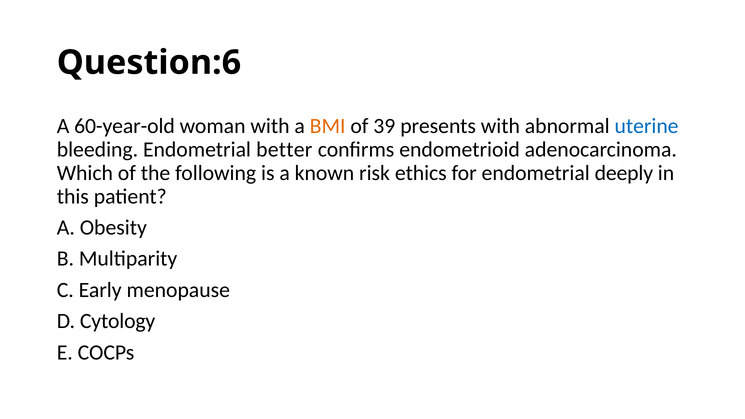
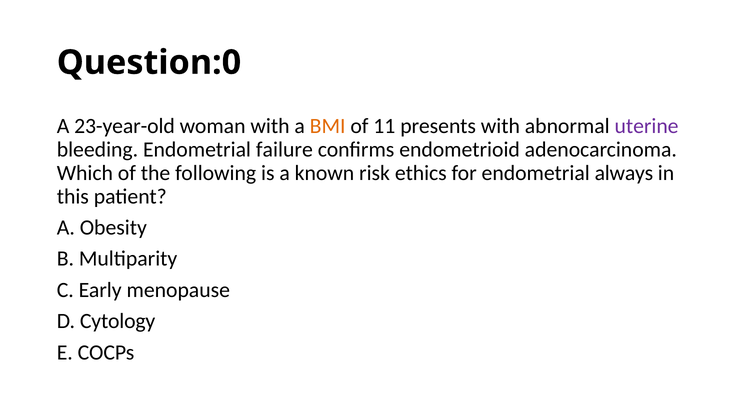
Question:6: Question:6 -> Question:0 (149, 63)
60-year-old: 60-year-old -> 23-year-old (125, 126)
39: 39 -> 11 (384, 126)
uterine colour: blue -> purple (647, 126)
better: better -> failure (284, 149)
deeply: deeply -> always (624, 173)
